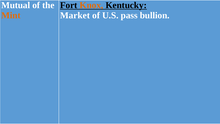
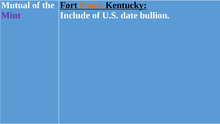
Mint colour: orange -> purple (11, 15)
Market: Market -> Include (75, 15)
pass: pass -> date (129, 15)
